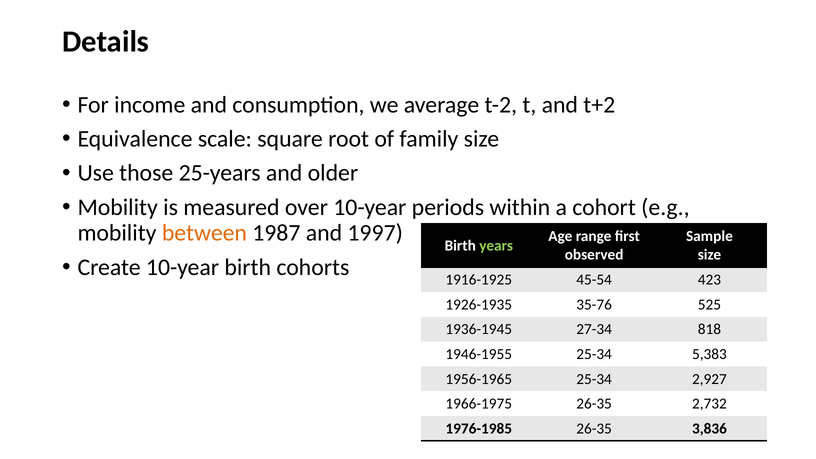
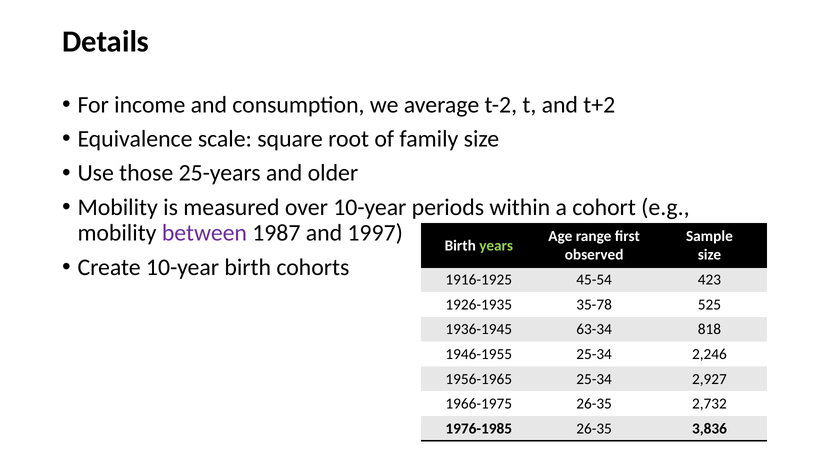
between colour: orange -> purple (204, 233)
35-76: 35-76 -> 35-78 (594, 305)
27-34: 27-34 -> 63-34 (594, 329)
5,383: 5,383 -> 2,246 (709, 354)
